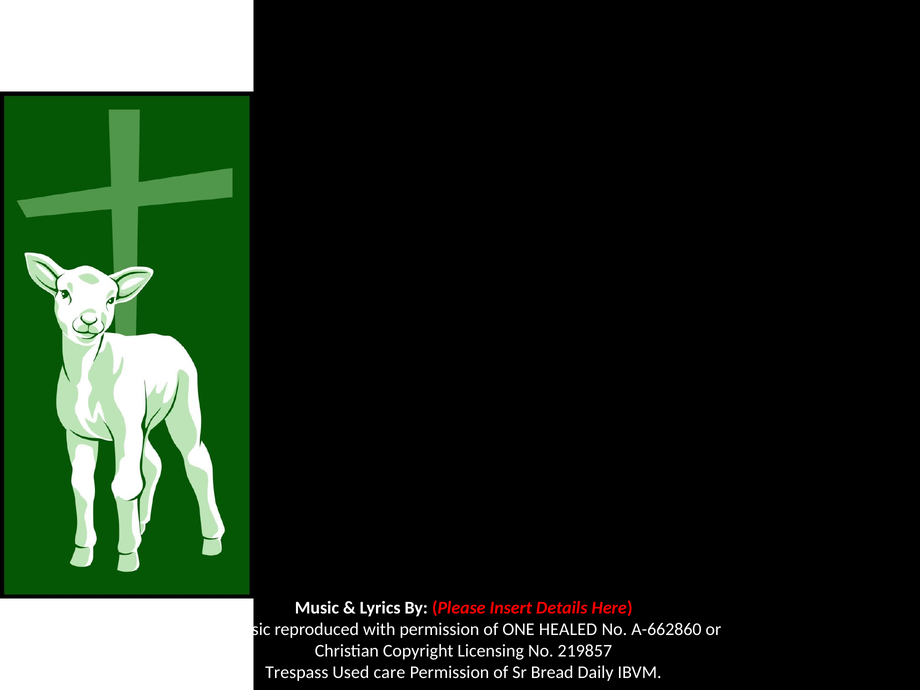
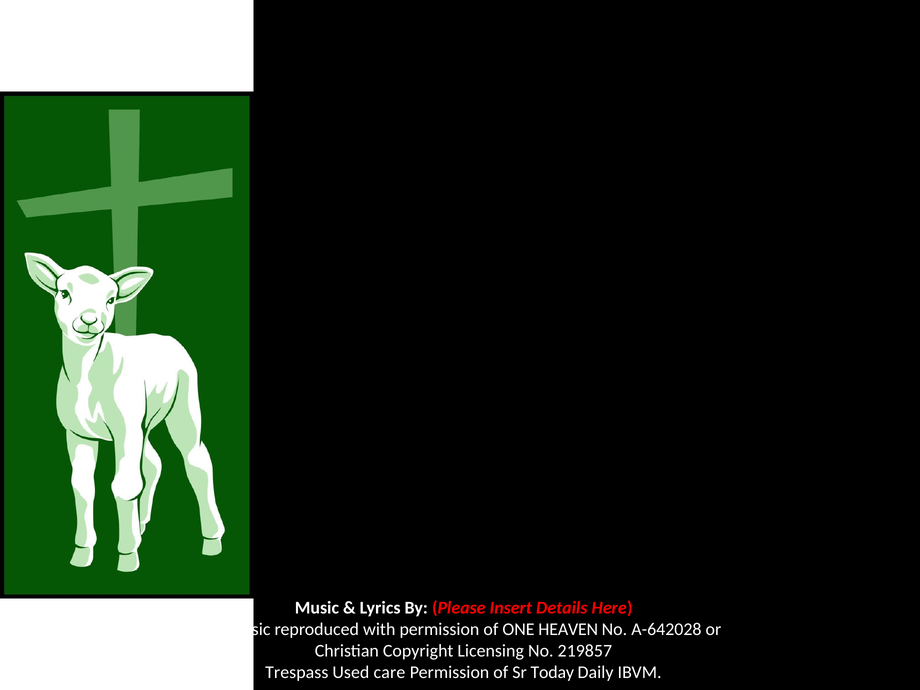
HEALED: HEALED -> HEAVEN (568, 629)
A-662860: A-662860 -> A-642028 (666, 629)
Bread: Bread -> Today (552, 672)
